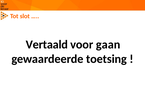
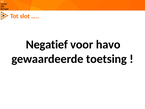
Vertaald: Vertaald -> Negatief (47, 44)
gaan: gaan -> havo (108, 44)
